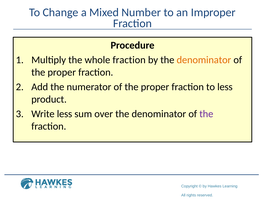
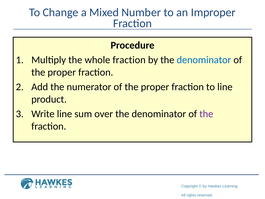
denominator colour: orange -> blue (204, 60)
to less: less -> line (225, 87)
Write less: less -> line (64, 114)
